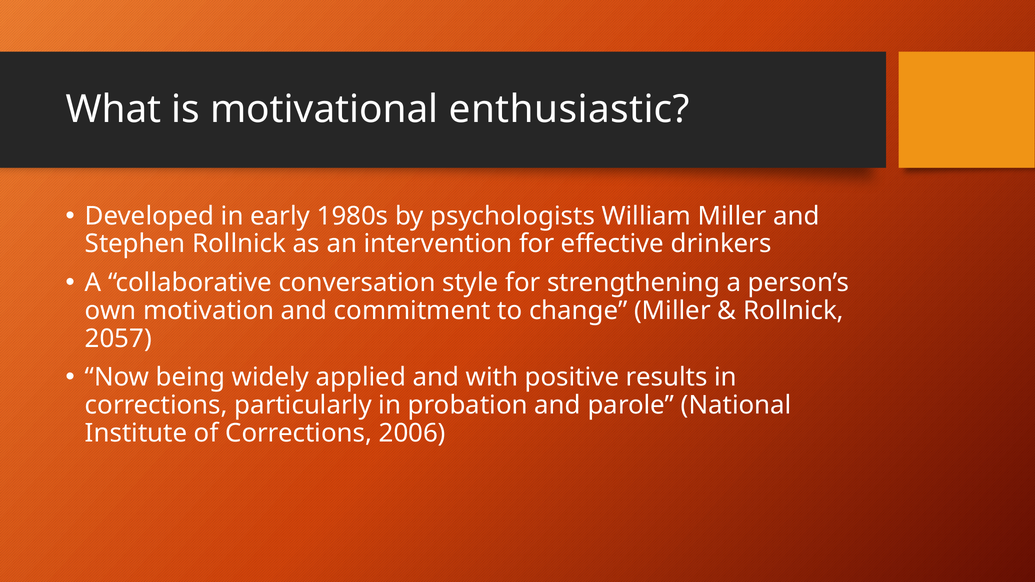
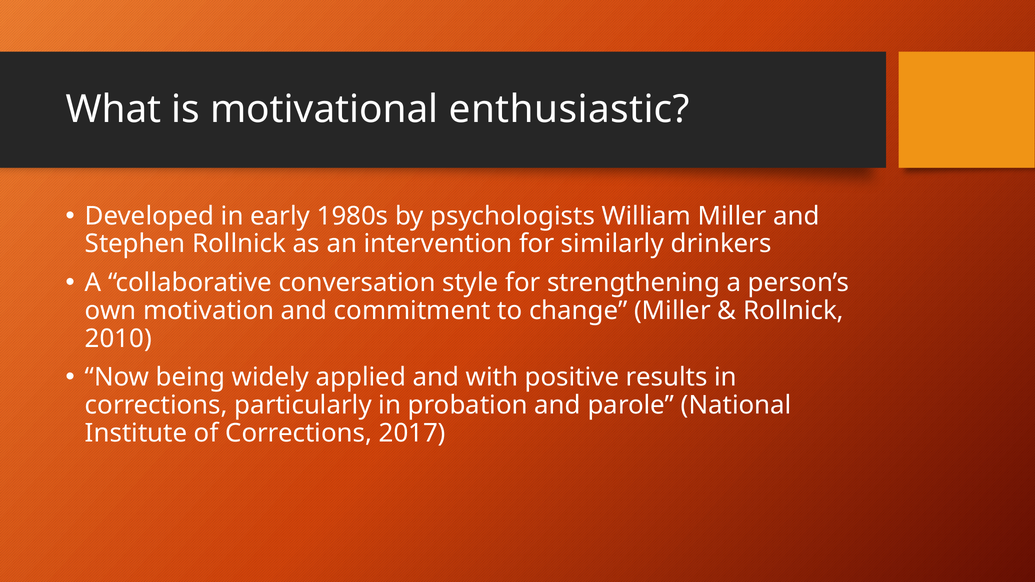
effective: effective -> similarly (612, 244)
2057: 2057 -> 2010 (118, 339)
2006: 2006 -> 2017 (412, 433)
